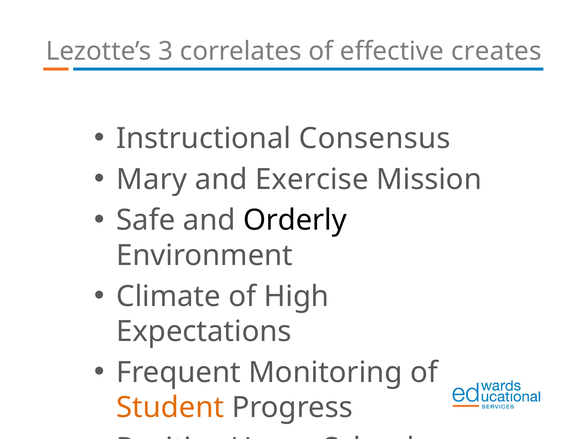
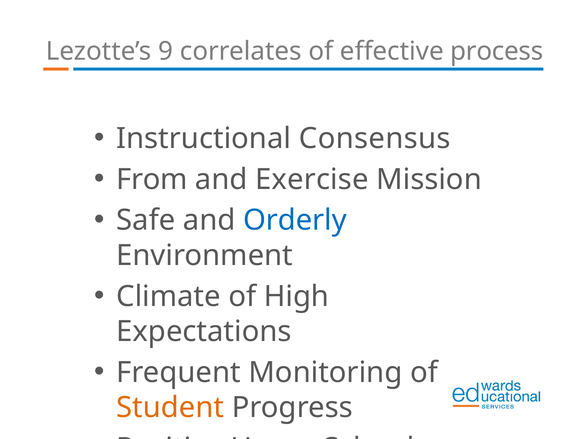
3: 3 -> 9 (166, 51)
creates: creates -> process (497, 51)
Mary: Mary -> From (152, 180)
Orderly colour: black -> blue (295, 221)
